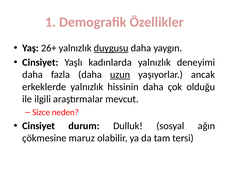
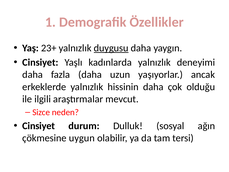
26+: 26+ -> 23+ (49, 48)
uzun underline: present -> none (120, 75)
maruz: maruz -> uygun (82, 138)
